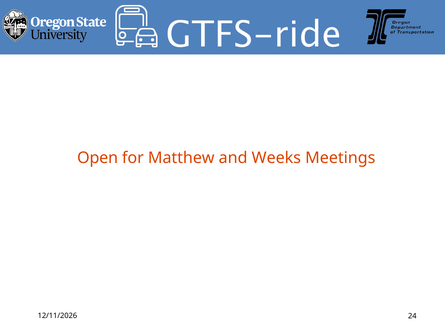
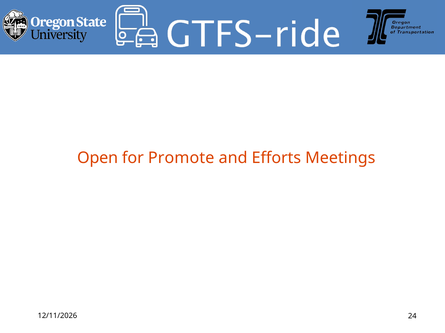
Matthew: Matthew -> Promote (181, 158)
Weeks: Weeks -> Efforts (276, 158)
